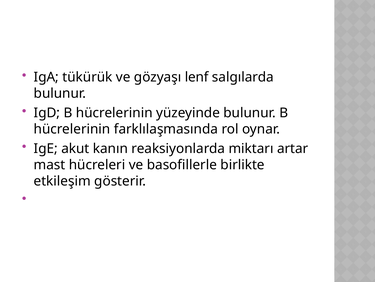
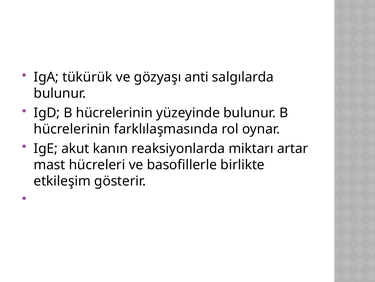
lenf: lenf -> anti (197, 77)
